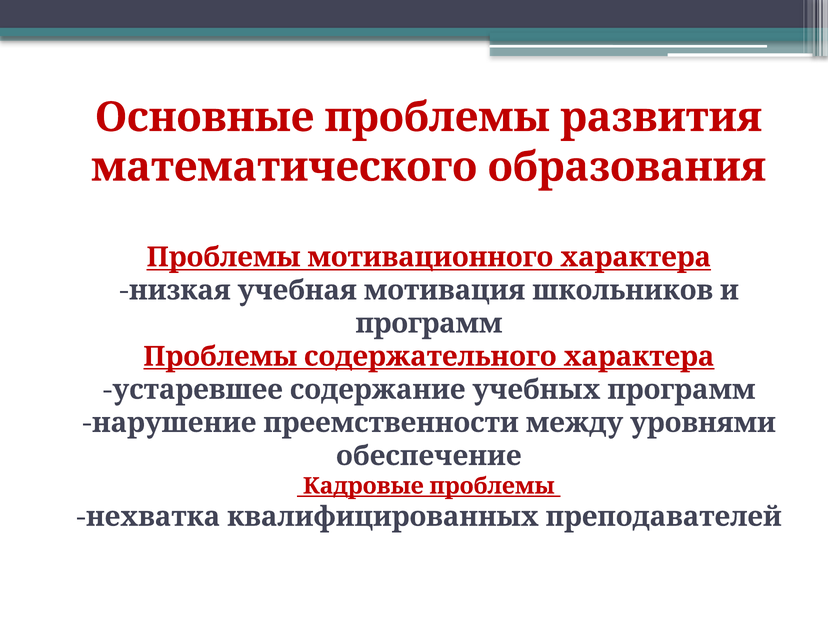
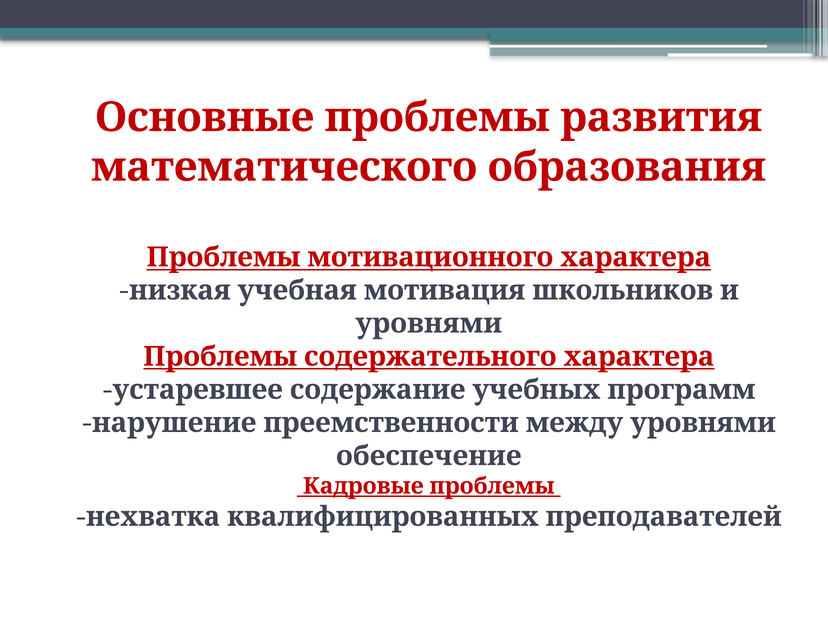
программ: программ -> уровнями (429, 323)
